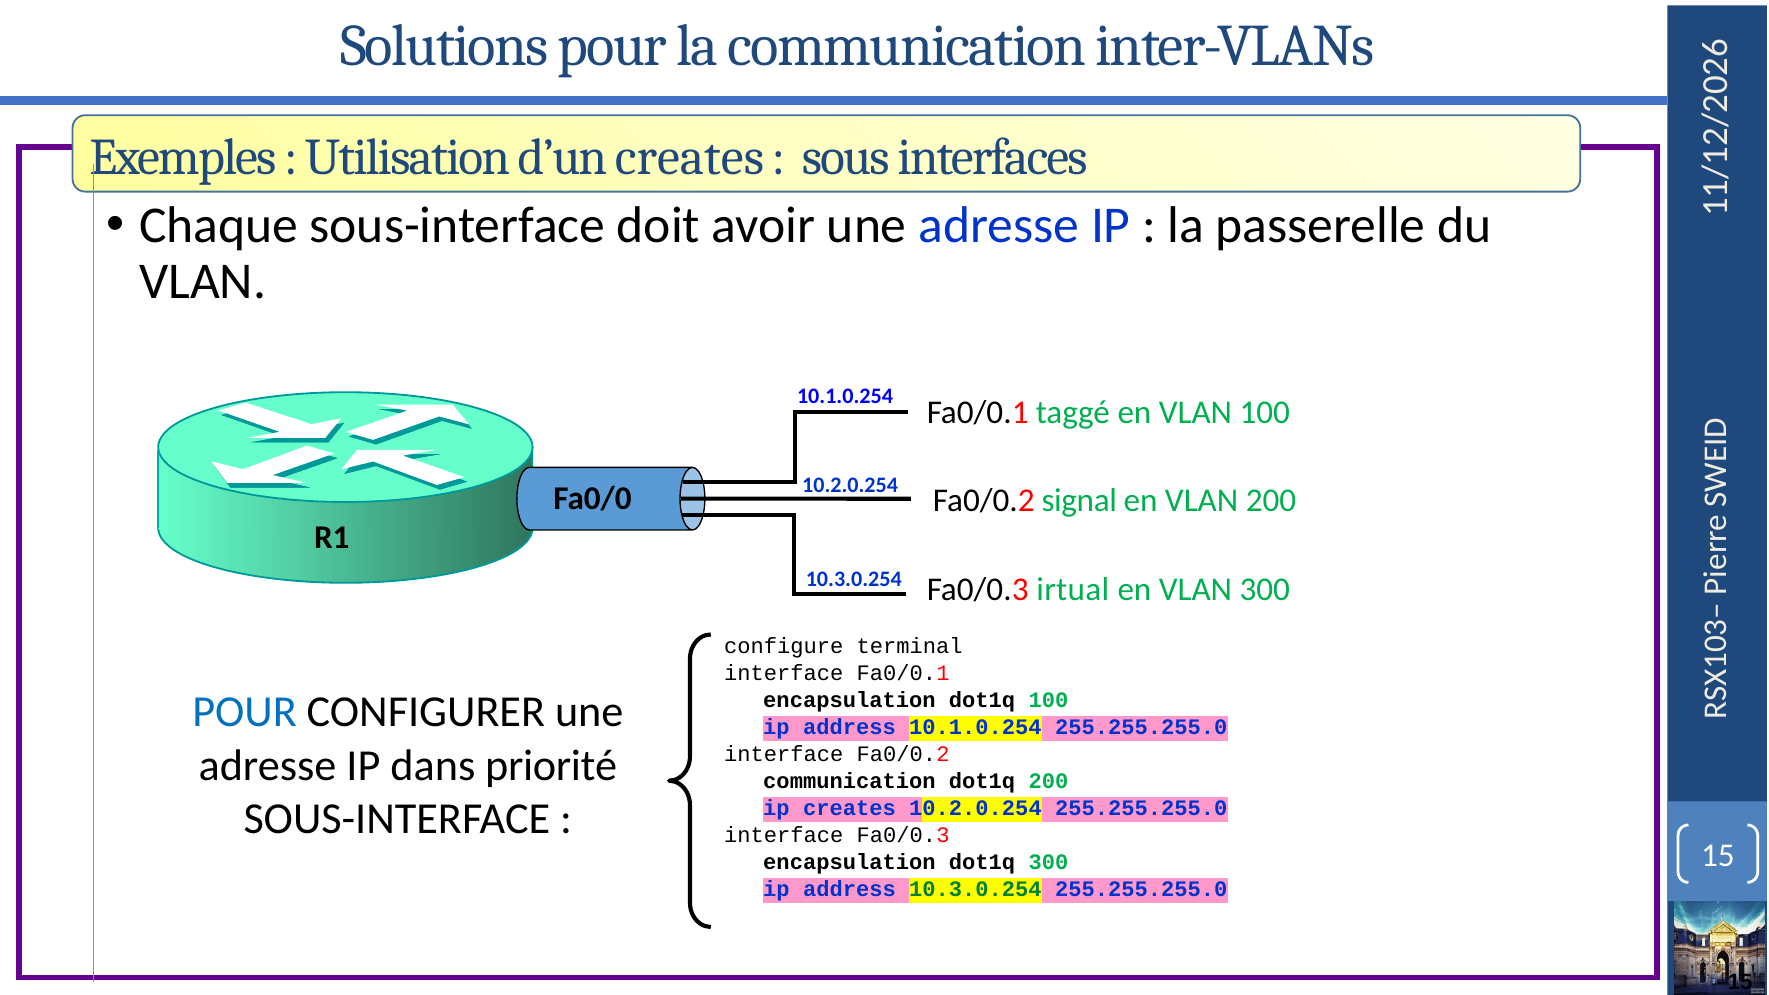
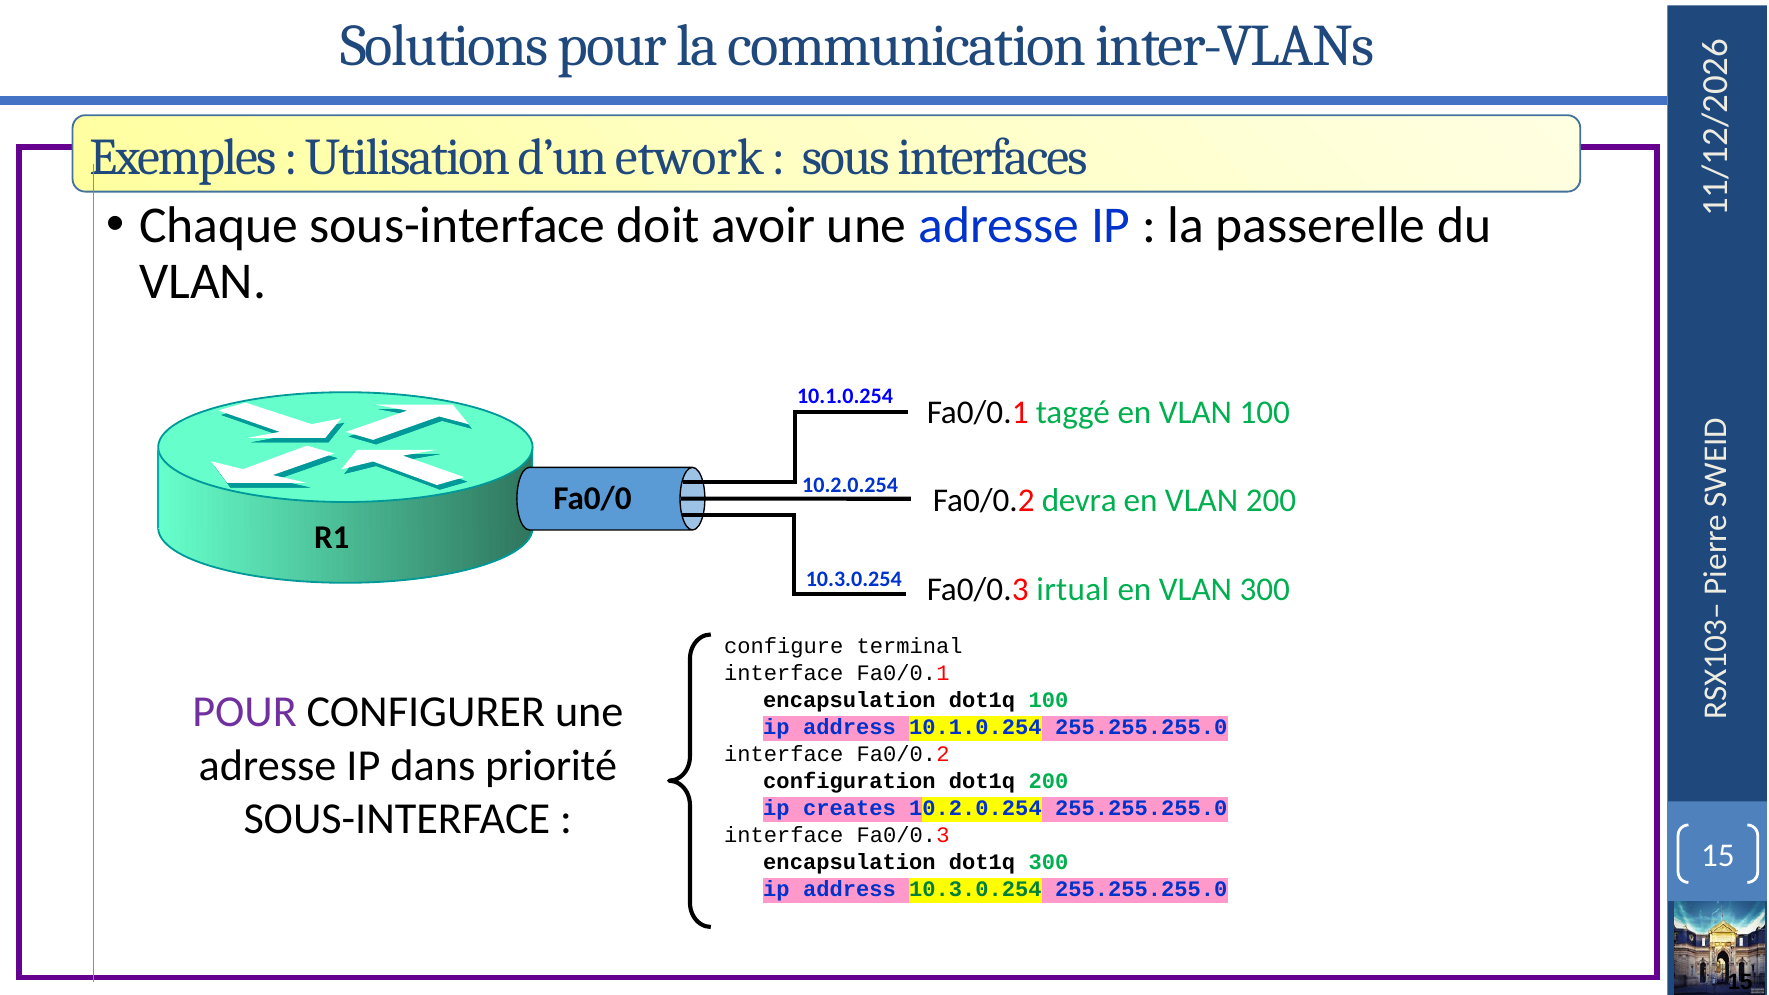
d’un creates: creates -> etwork (689, 157)
signal: signal -> devra (1079, 501)
POUR colour: blue -> purple (245, 712)
communication: communication -> configuration (849, 782)
